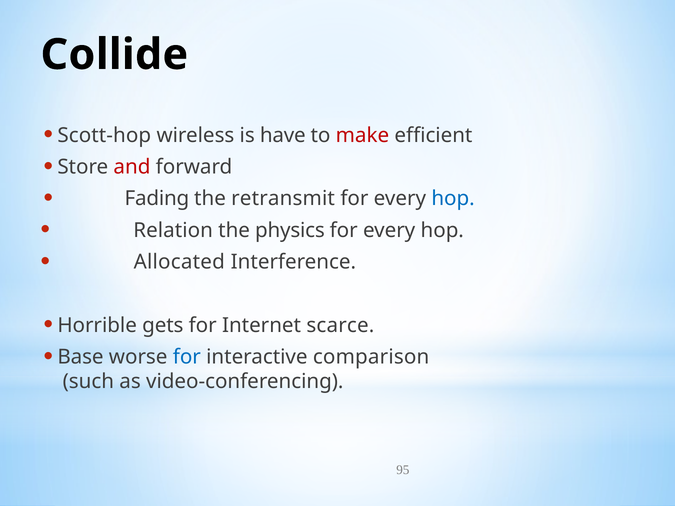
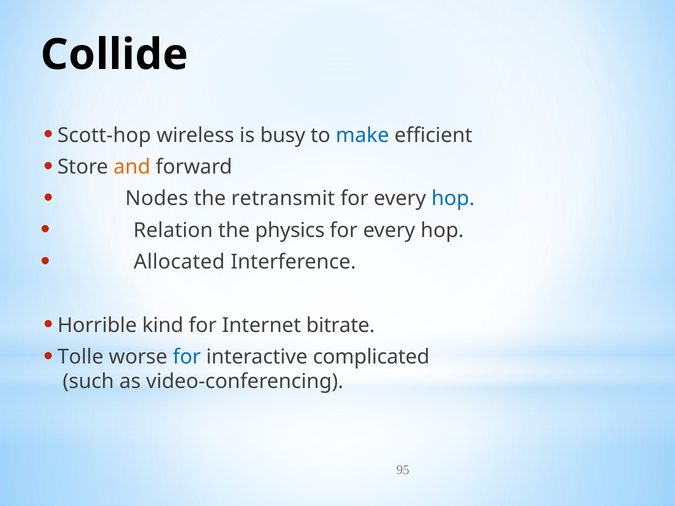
have: have -> busy (283, 135)
make colour: red -> blue (362, 135)
and colour: red -> orange (132, 167)
Fading: Fading -> Nodes (157, 199)
gets: gets -> kind (163, 325)
scarce: scarce -> bitrate (341, 325)
Base: Base -> Tolle (80, 357)
comparison: comparison -> complicated (371, 357)
